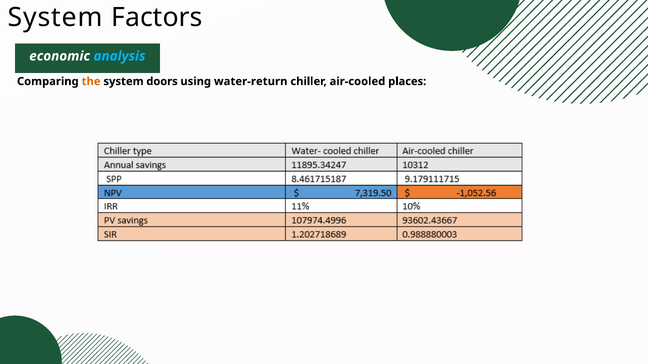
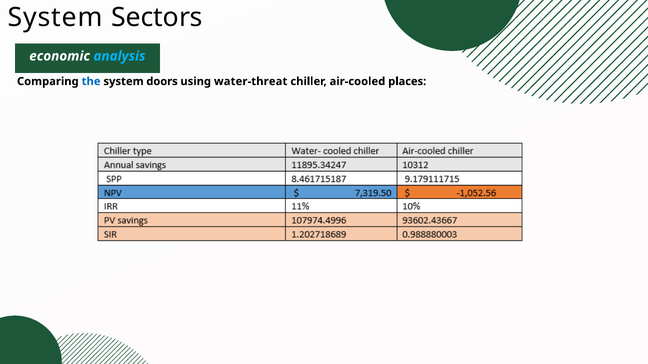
Factors: Factors -> Sectors (157, 18)
the colour: orange -> blue (91, 81)
water-return: water-return -> water-threat (251, 81)
